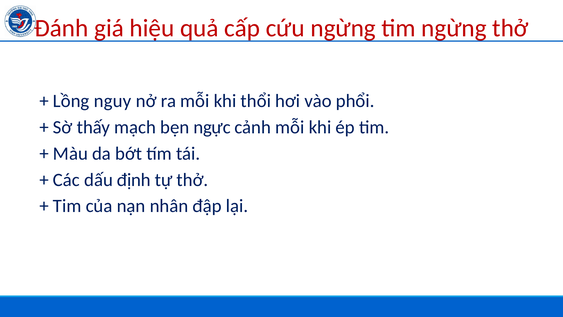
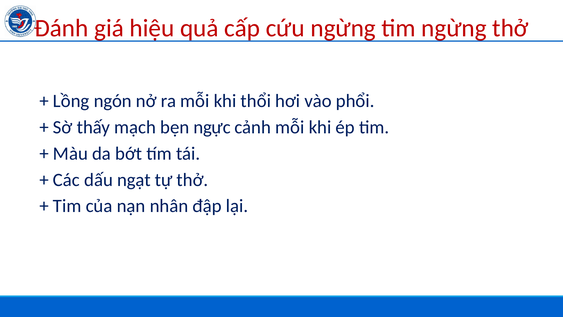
nguy: nguy -> ngón (113, 101)
định: định -> ngạt (134, 180)
